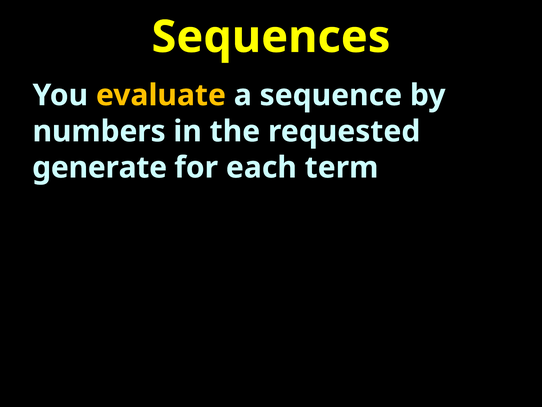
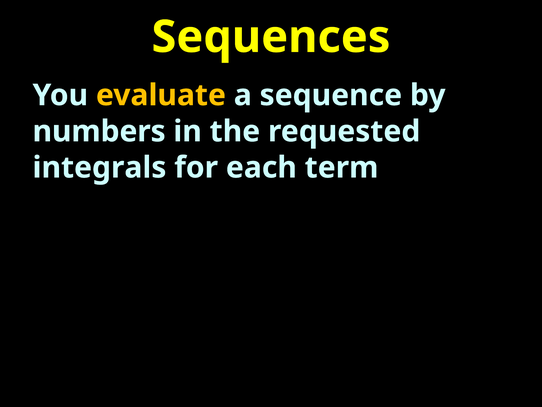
generate: generate -> integrals (99, 167)
